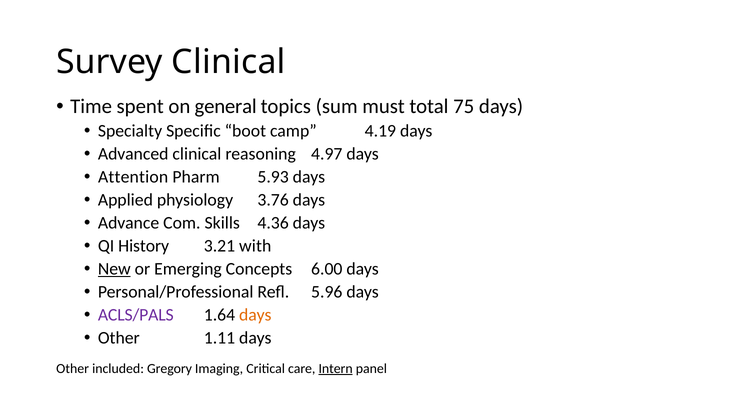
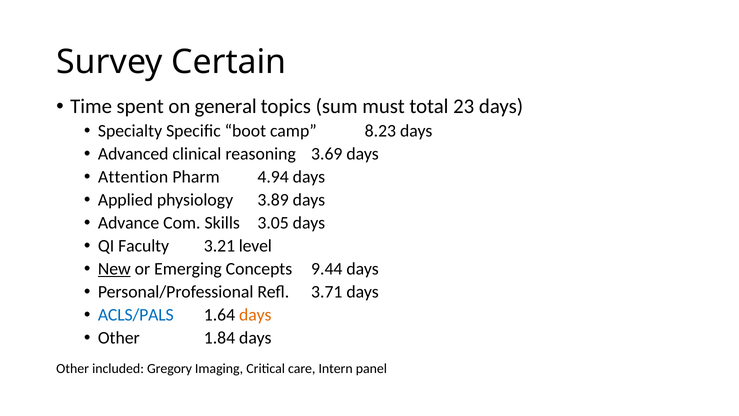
Survey Clinical: Clinical -> Certain (229, 62)
75: 75 -> 23 (464, 106)
4.19: 4.19 -> 8.23 (380, 131)
4.97: 4.97 -> 3.69 (327, 154)
5.93: 5.93 -> 4.94 (273, 177)
3.76: 3.76 -> 3.89 (273, 200)
4.36: 4.36 -> 3.05 (273, 223)
History: History -> Faculty (144, 246)
with: with -> level (255, 246)
6.00: 6.00 -> 9.44 (327, 269)
5.96: 5.96 -> 3.71 (327, 292)
ACLS/PALS colour: purple -> blue (136, 315)
1.11: 1.11 -> 1.84 (219, 338)
Intern underline: present -> none (336, 368)
